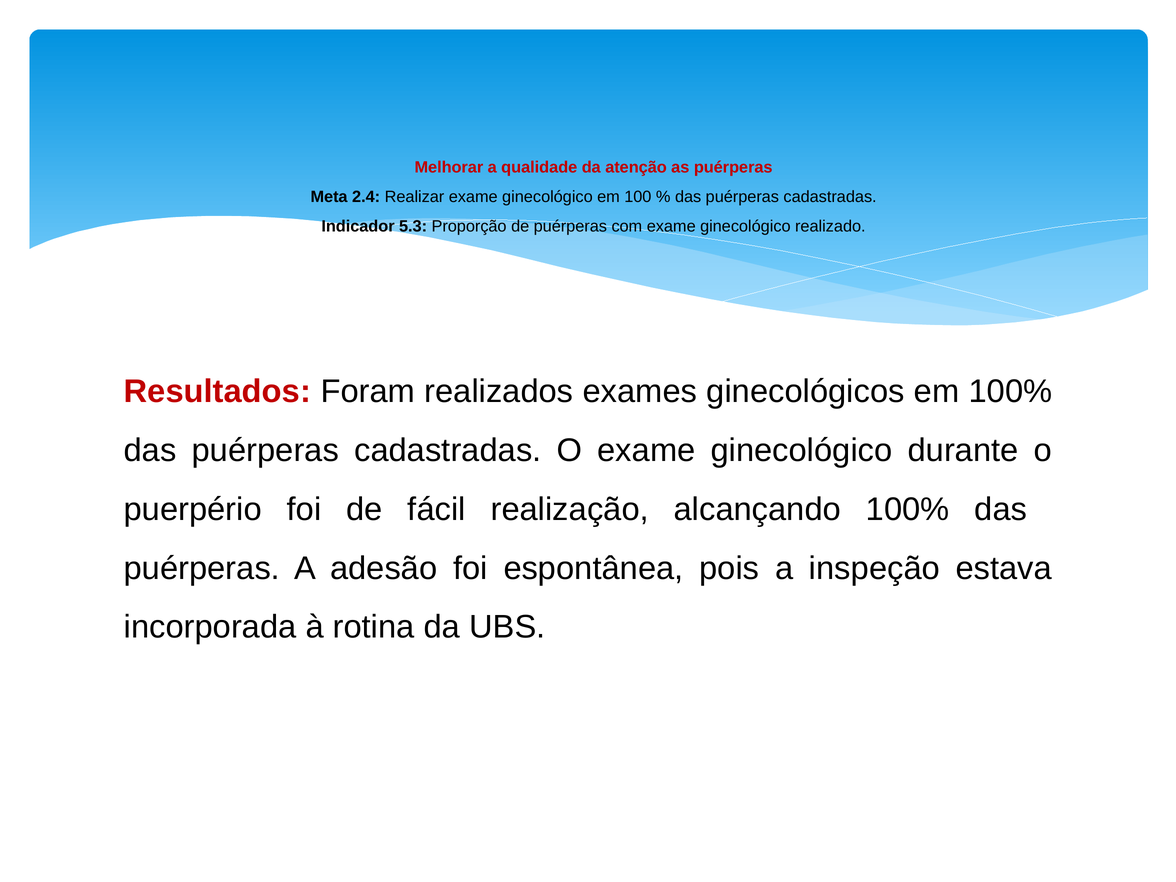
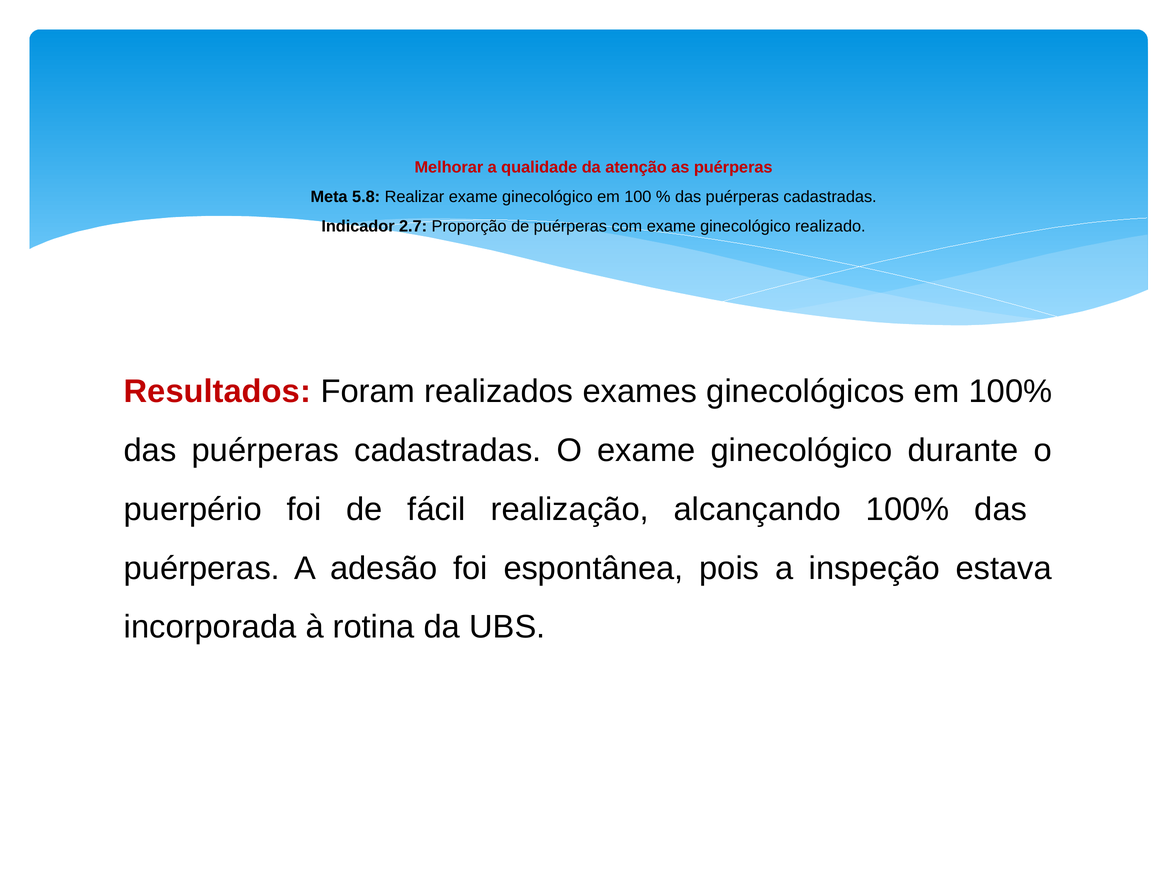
2.4: 2.4 -> 5.8 (366, 197)
5.3: 5.3 -> 2.7 (413, 226)
